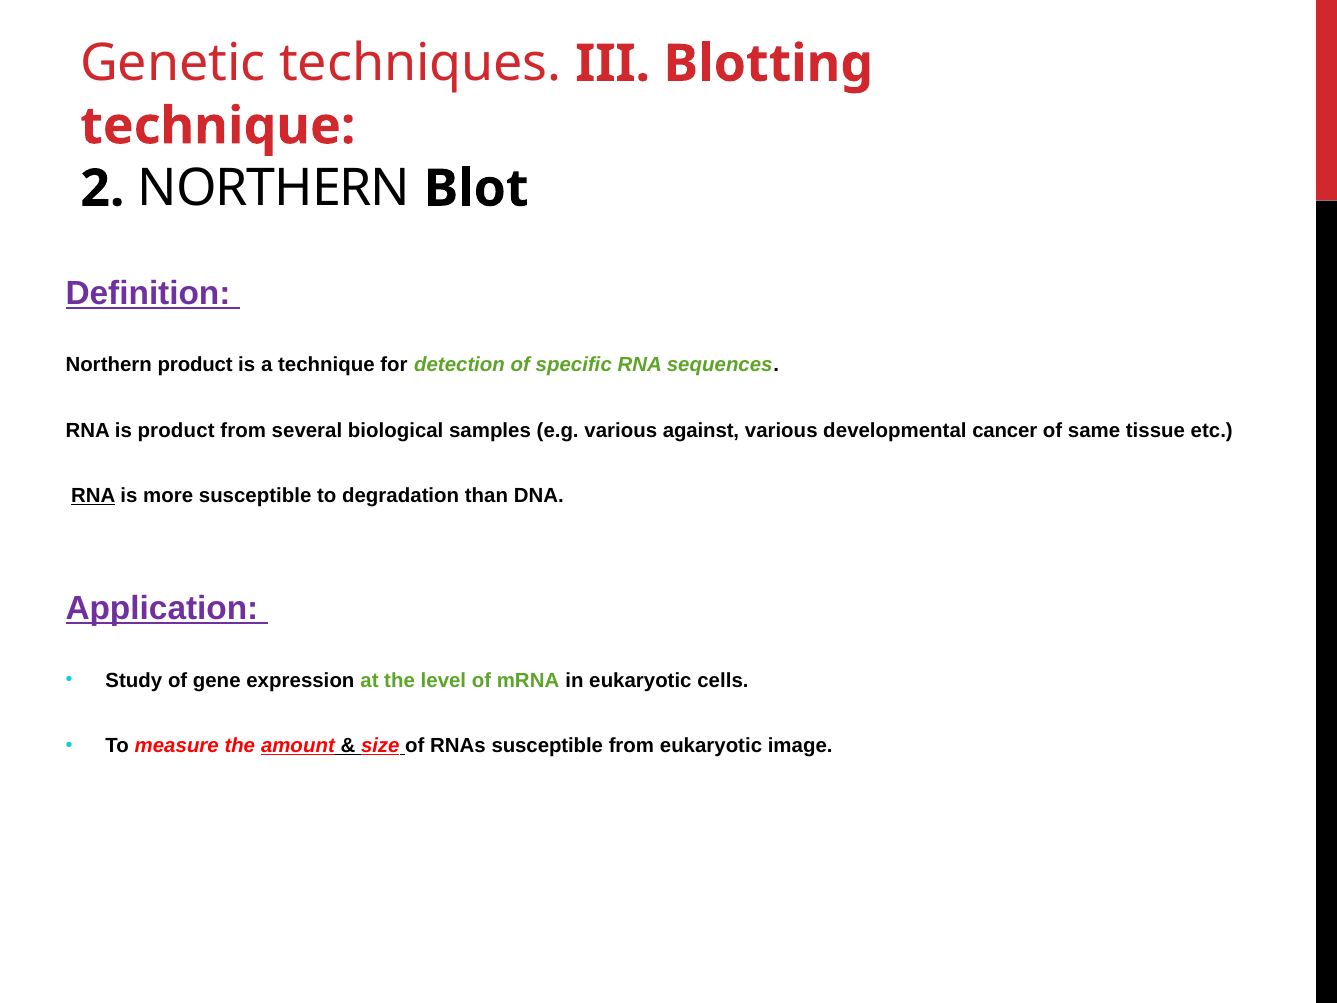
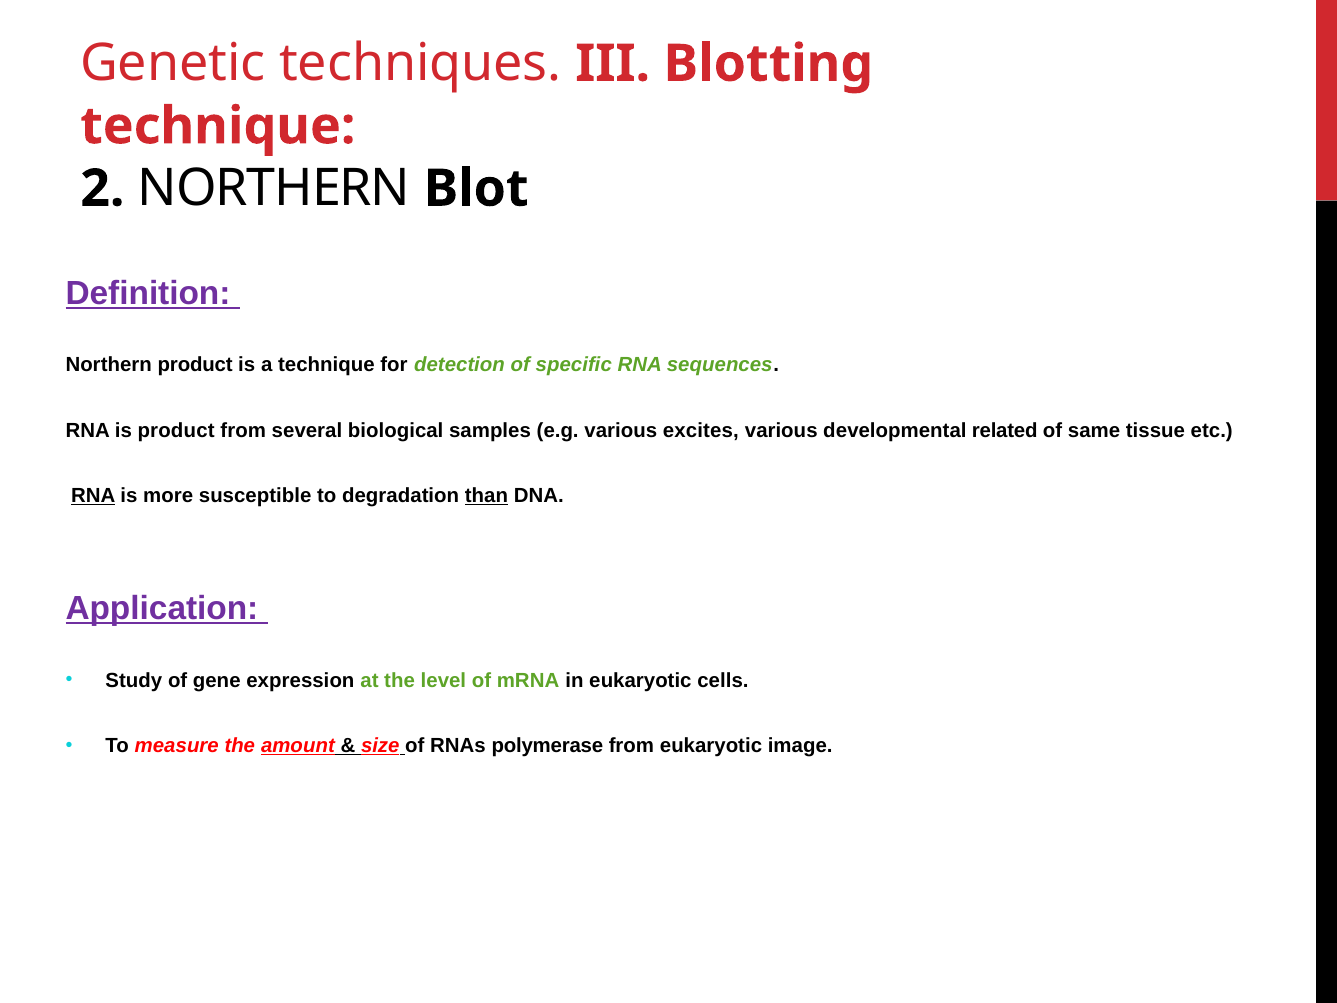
against: against -> excites (701, 431)
cancer: cancer -> related (1005, 431)
than underline: none -> present (486, 496)
RNAs susceptible: susceptible -> polymerase (547, 746)
